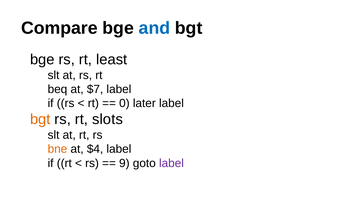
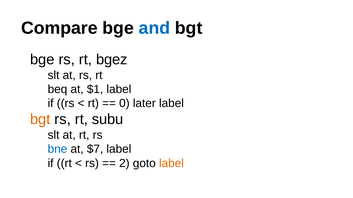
least: least -> bgez (112, 60)
$7: $7 -> $1 (95, 90)
slots: slots -> subu (108, 120)
bne colour: orange -> blue (57, 150)
$4: $4 -> $7 (95, 150)
9: 9 -> 2 (124, 164)
label colour: purple -> orange (171, 164)
